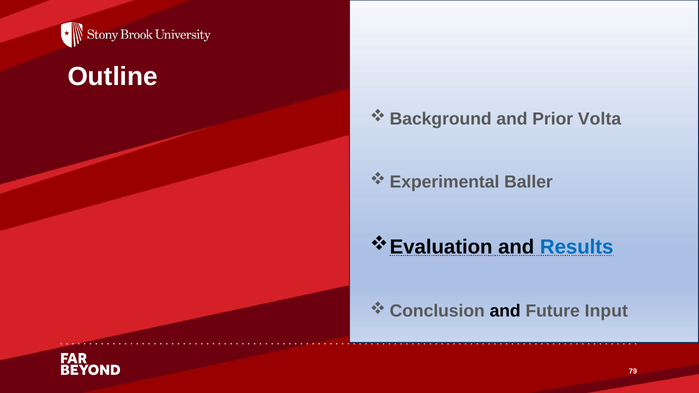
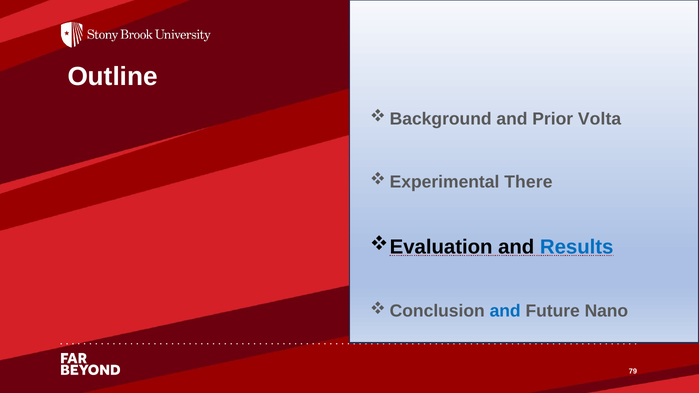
Baller: Baller -> There (528, 182)
and colour: black -> blue (505, 311)
Input: Input -> Nano (606, 311)
